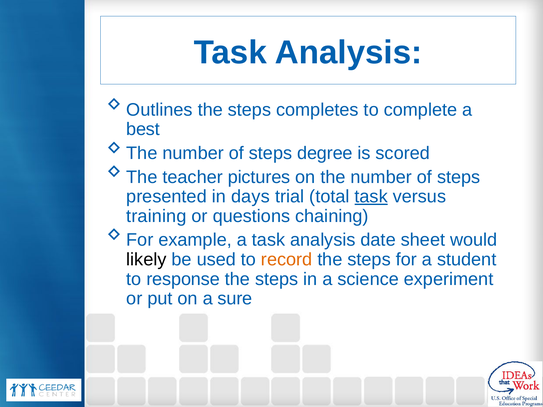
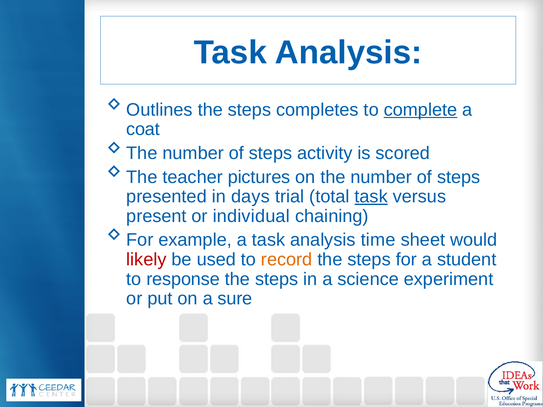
complete underline: none -> present (420, 110)
best: best -> coat (143, 129)
degree: degree -> activity (325, 153)
training: training -> present (156, 216)
questions: questions -> individual (251, 216)
date: date -> time (378, 240)
likely colour: black -> red (146, 260)
